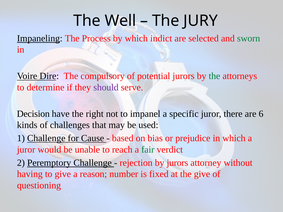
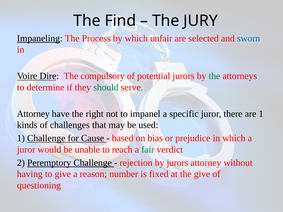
Well: Well -> Find (120, 21)
indict: indict -> unfair (161, 38)
sworn colour: green -> blue (249, 38)
should colour: purple -> green (106, 87)
Decision: Decision -> Attorney (33, 114)
are 6: 6 -> 1 (261, 114)
